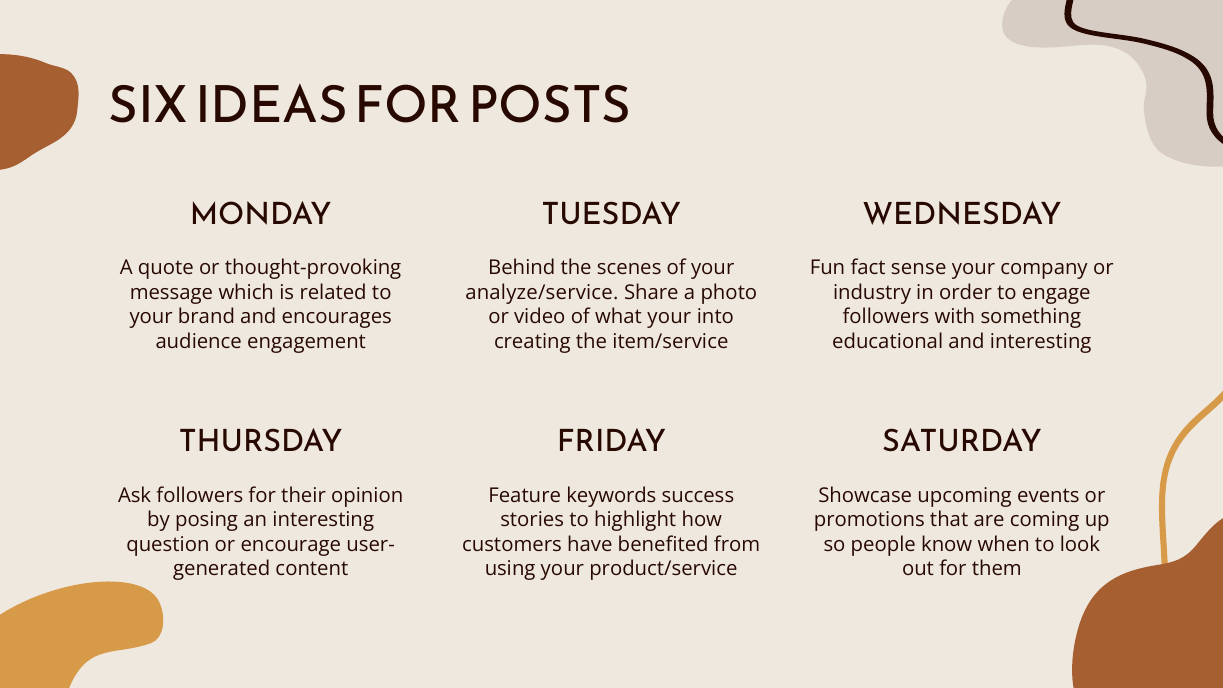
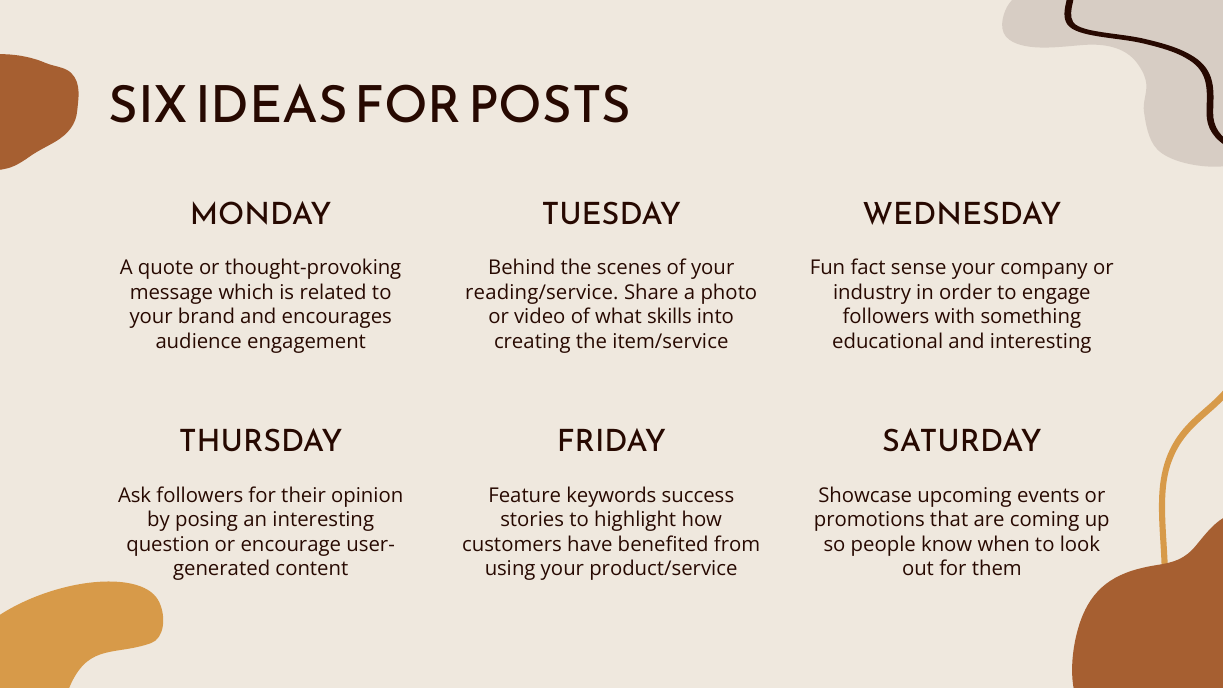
analyze/service: analyze/service -> reading/service (542, 293)
what your: your -> skills (670, 317)
